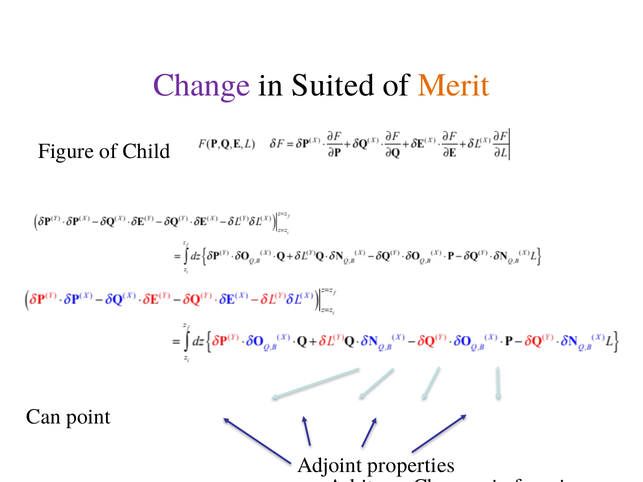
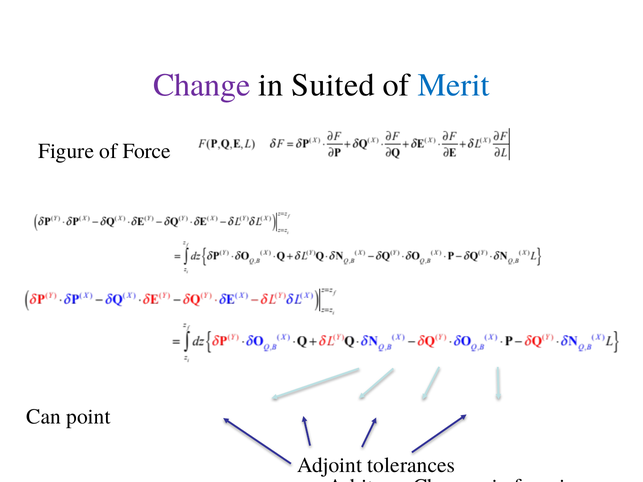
Merit colour: orange -> blue (454, 85)
Child: Child -> Force (147, 151)
properties: properties -> tolerances (411, 465)
